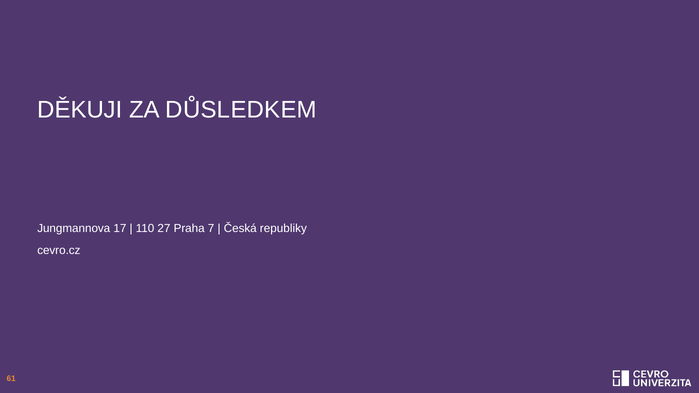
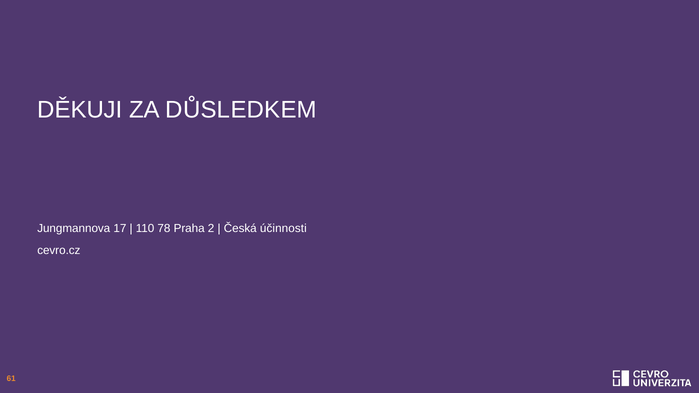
27: 27 -> 78 (164, 228)
7: 7 -> 2 (211, 228)
republiky: republiky -> účinnosti (283, 228)
